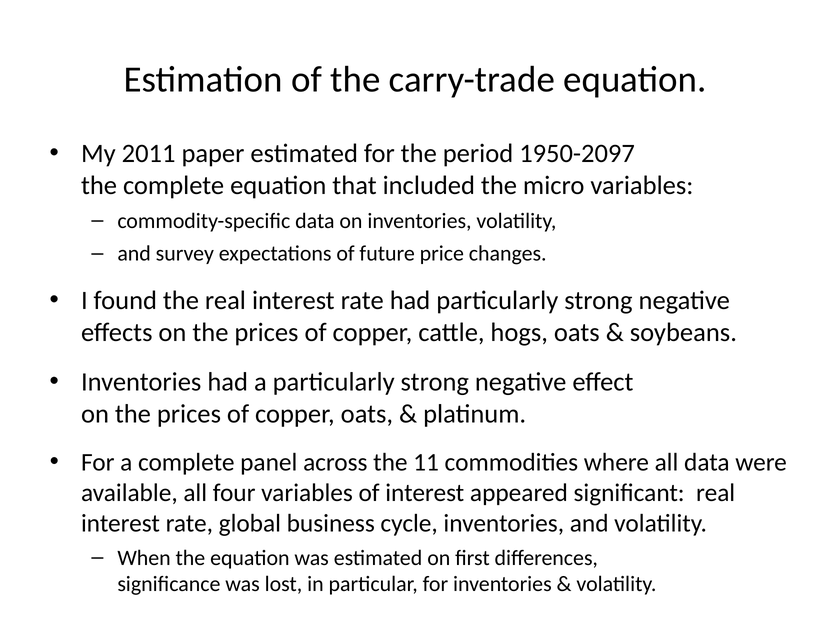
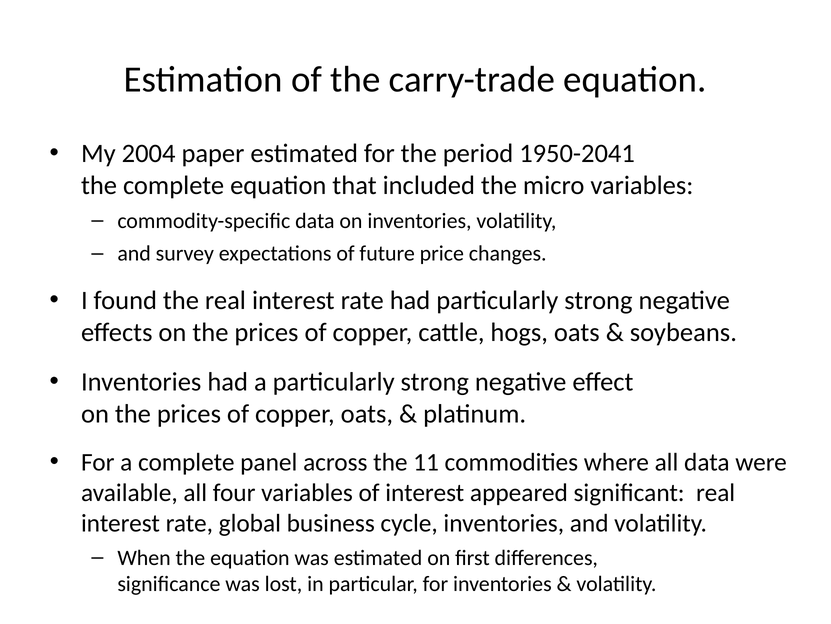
2011: 2011 -> 2004 (149, 154)
1950-2097: 1950-2097 -> 1950-2041 (577, 154)
